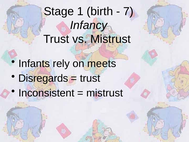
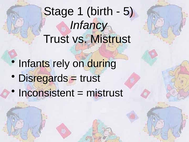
7: 7 -> 5 (128, 11)
meets: meets -> during (102, 63)
